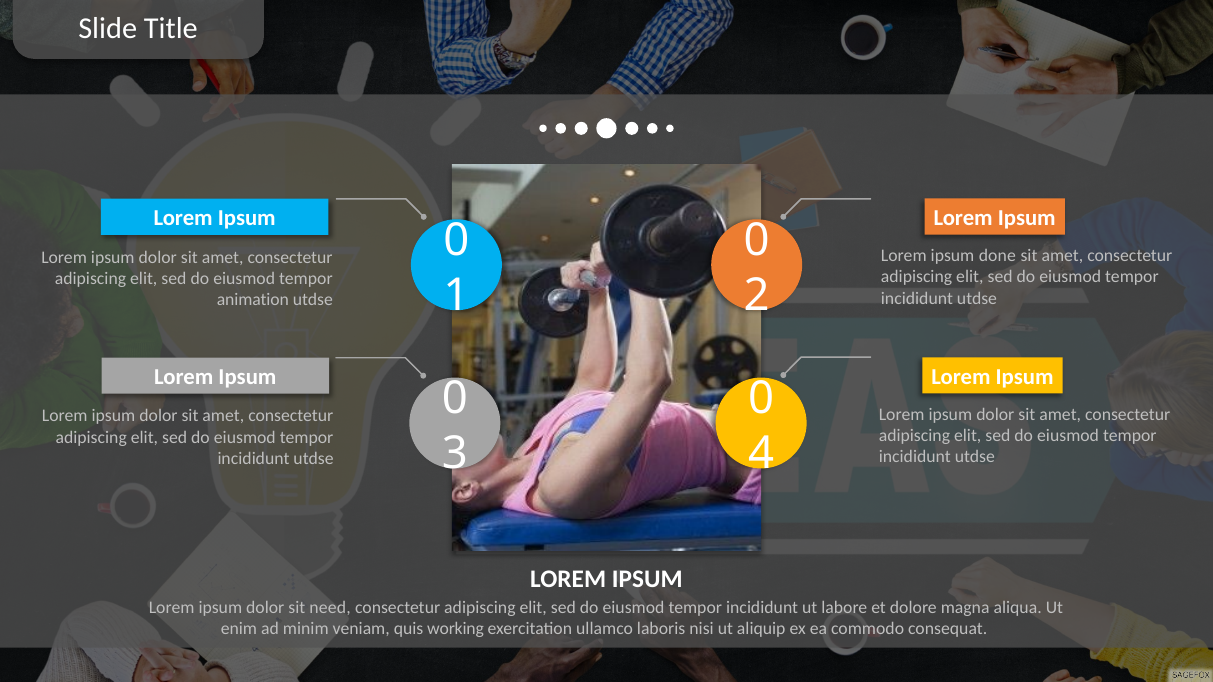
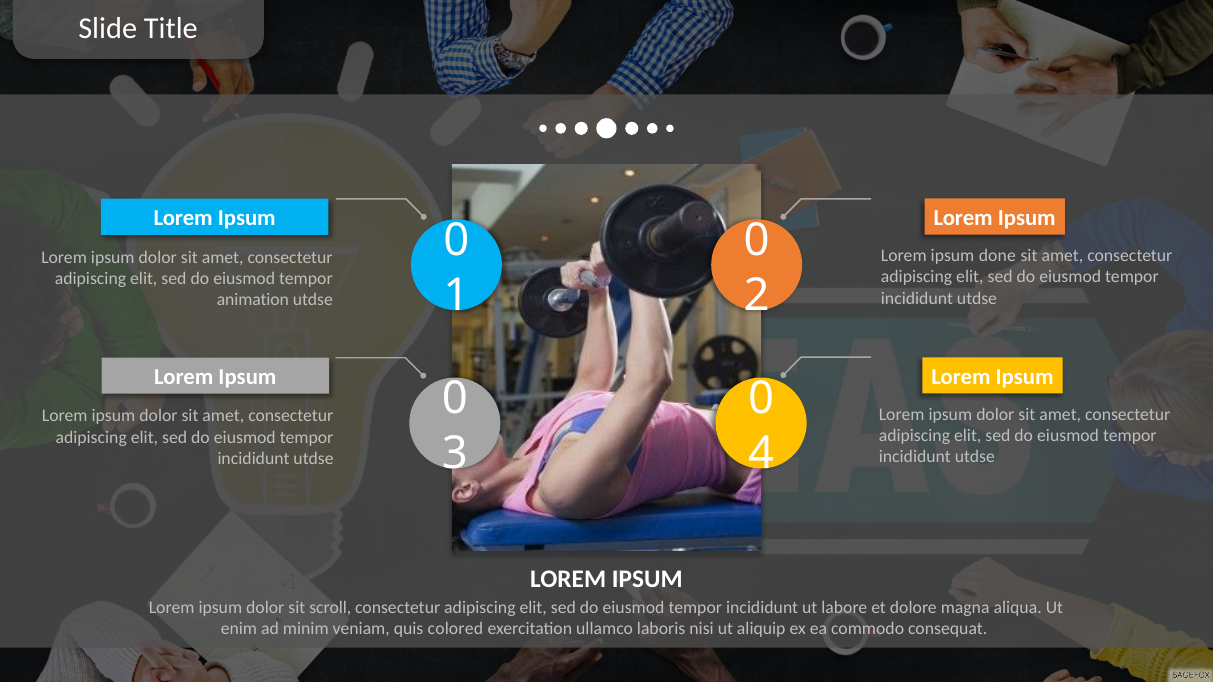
need: need -> scroll (330, 608)
working: working -> colored (455, 629)
